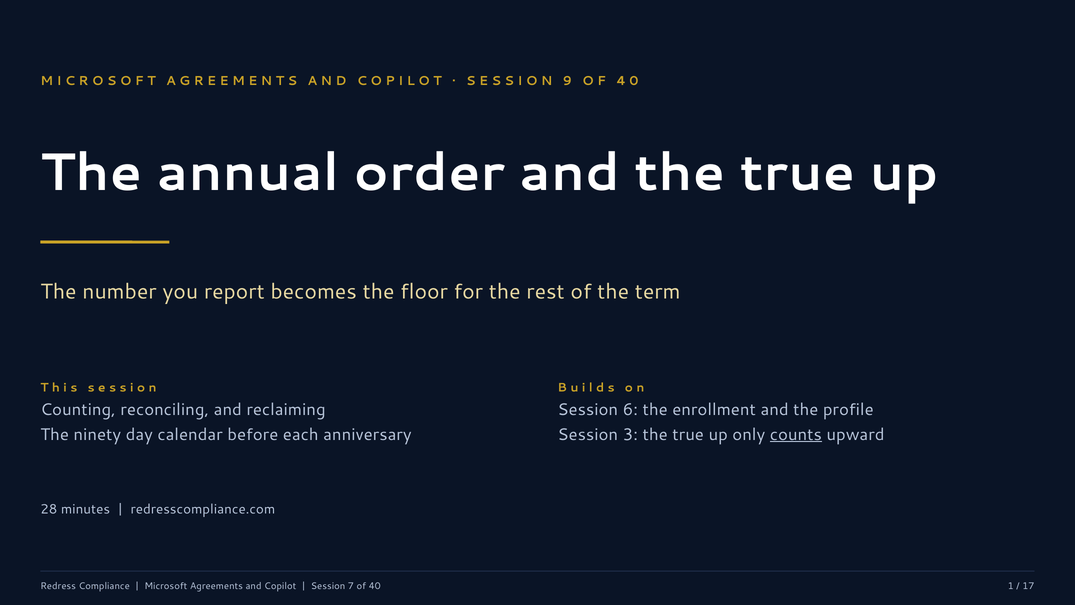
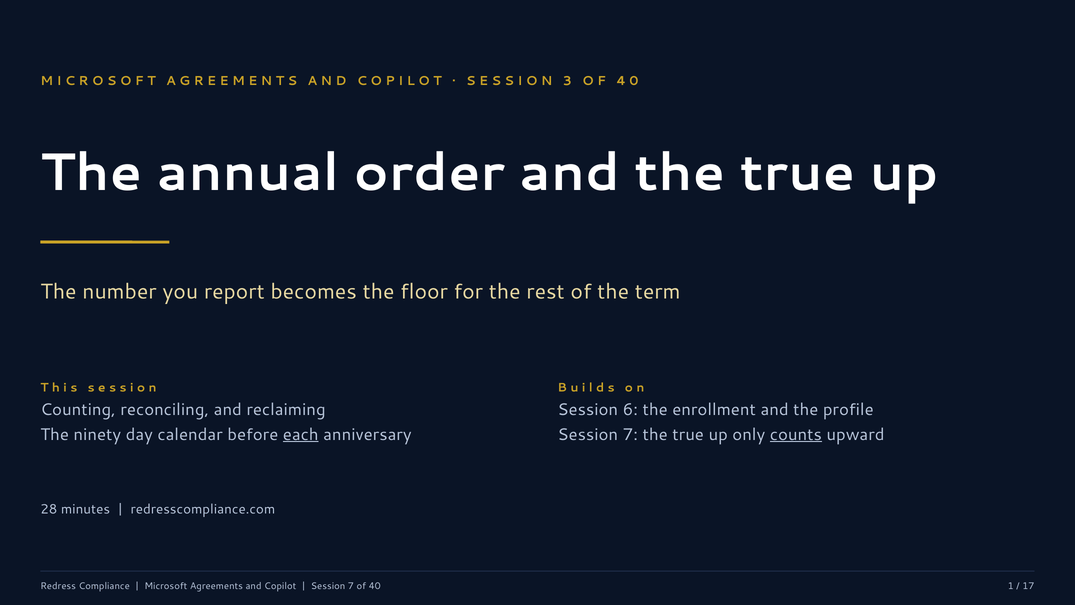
9: 9 -> 3 (567, 81)
each underline: none -> present (301, 434)
3: 3 -> 7 (630, 434)
